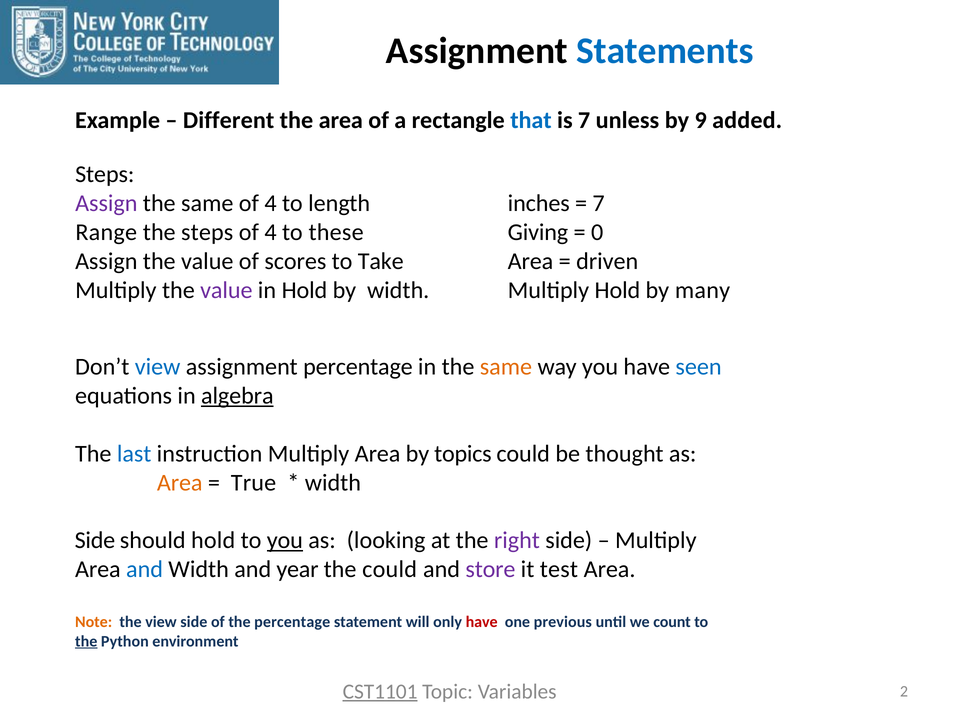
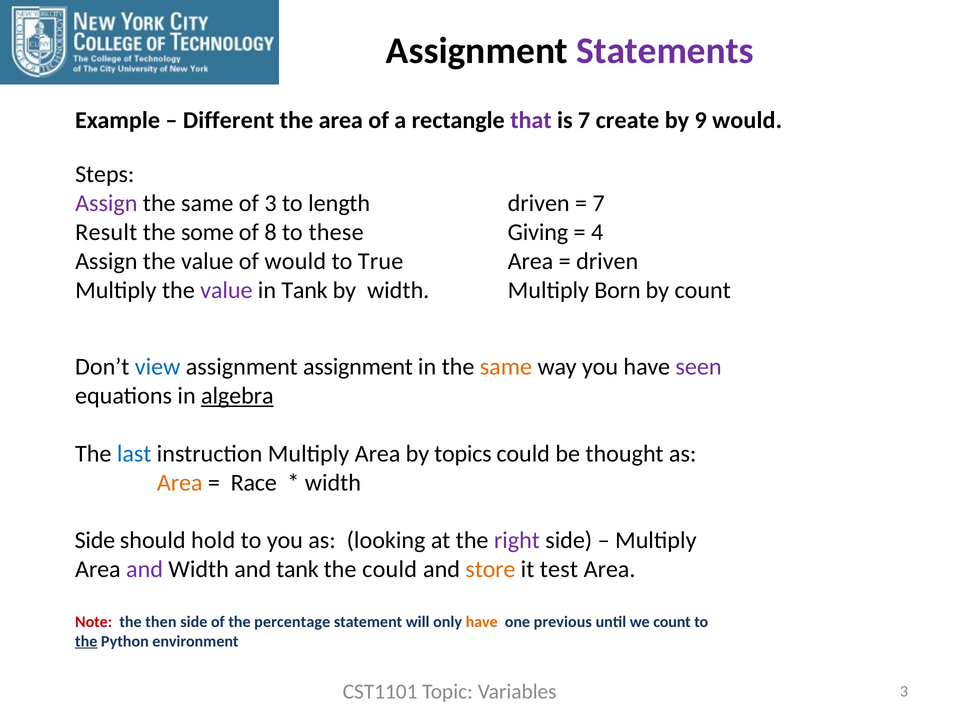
Statements colour: blue -> purple (665, 51)
that colour: blue -> purple (531, 120)
unless: unless -> create (627, 120)
9 added: added -> would (747, 120)
4: 4 -> 3 (271, 203)
inches: inches -> driven (539, 203)
Range: Range -> Result (106, 232)
the steps: steps -> some (207, 232)
4: 4 -> 8 (271, 232)
0: 0 -> 4 (597, 232)
of scores: scores -> would (295, 261)
Take: Take -> True (381, 261)
in Hold: Hold -> Tank (305, 290)
Multiply Hold: Hold -> Born (617, 290)
by many: many -> count (703, 290)
assignment percentage: percentage -> assignment (358, 367)
seen colour: blue -> purple (699, 367)
True: True -> Race (254, 483)
you underline: present -> none (285, 541)
and colour: blue -> purple (145, 570)
and year: year -> tank (297, 570)
store colour: purple -> orange (490, 570)
Note colour: orange -> red (94, 622)
the view: view -> then (161, 622)
have colour: red -> orange (482, 622)
CST1101 underline: present -> none (380, 692)
Variables 2: 2 -> 3 (904, 692)
